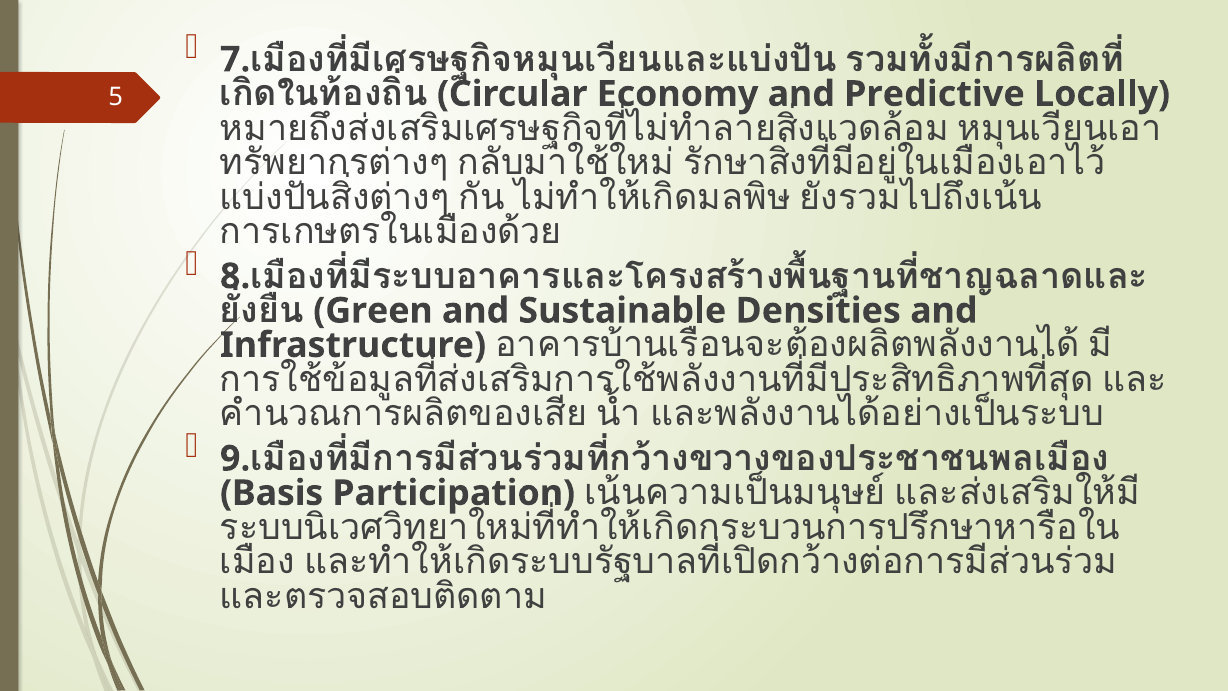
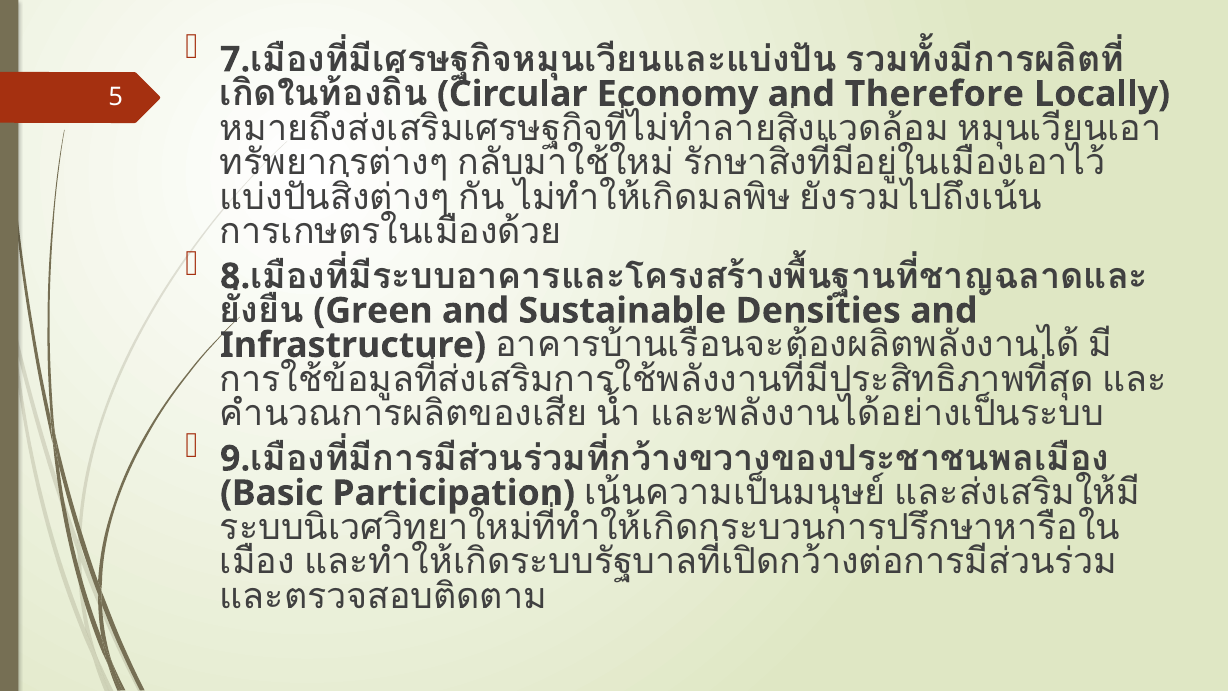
Predictive: Predictive -> Therefore (934, 94)
Basis: Basis -> Basic (272, 493)
